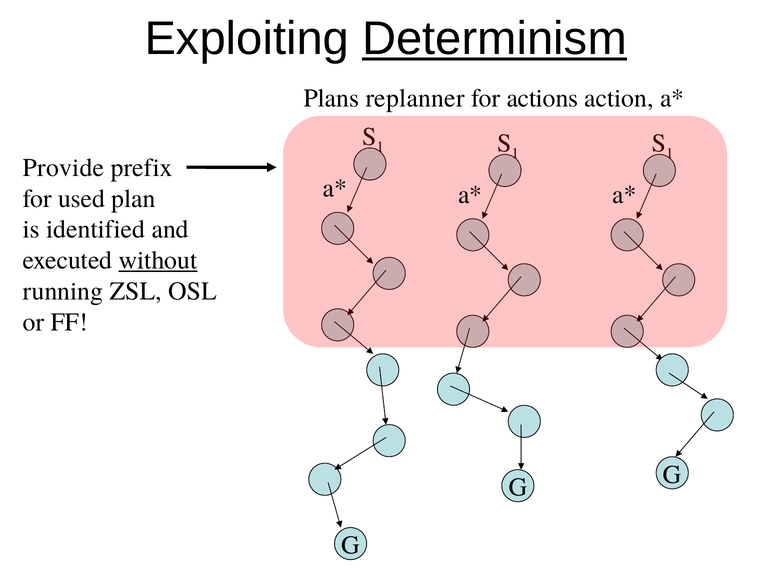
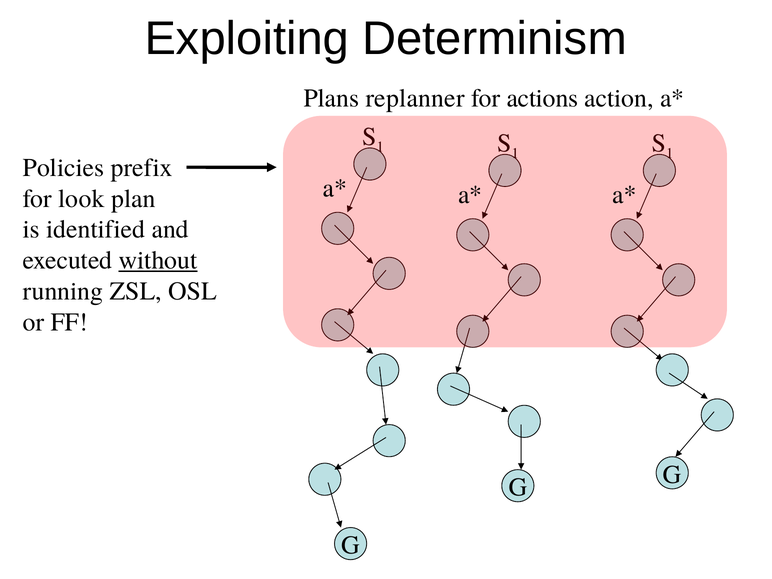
Determinism underline: present -> none (494, 39)
Provide: Provide -> Policies (64, 168)
used: used -> look (81, 199)
